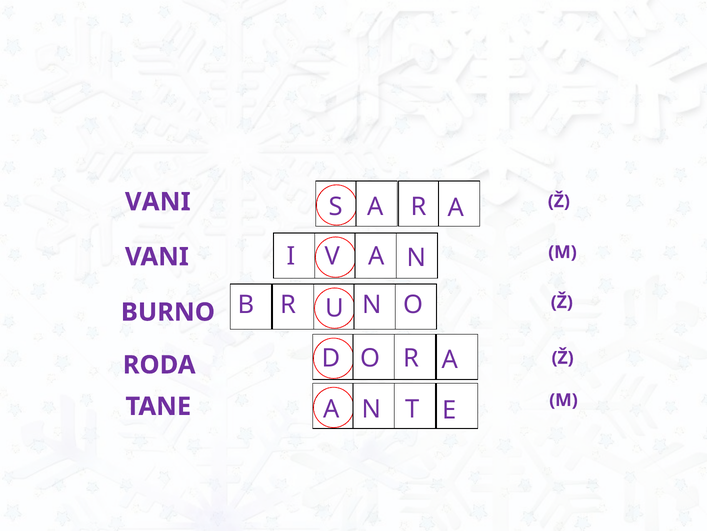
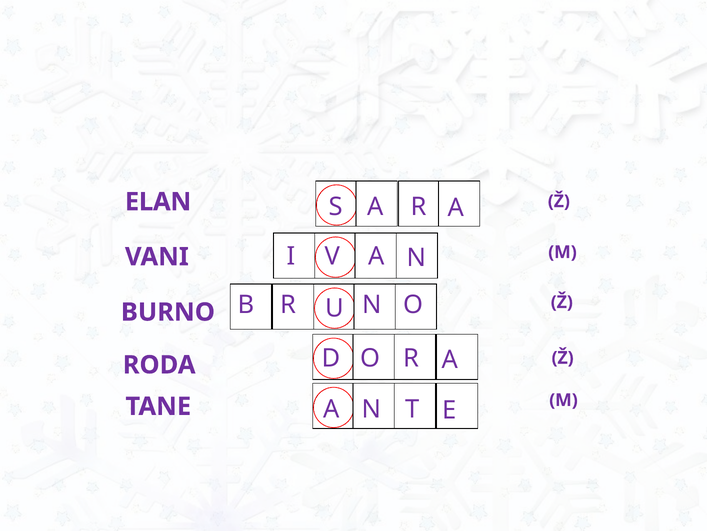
VANI: VANI -> ELAN (158, 202)
